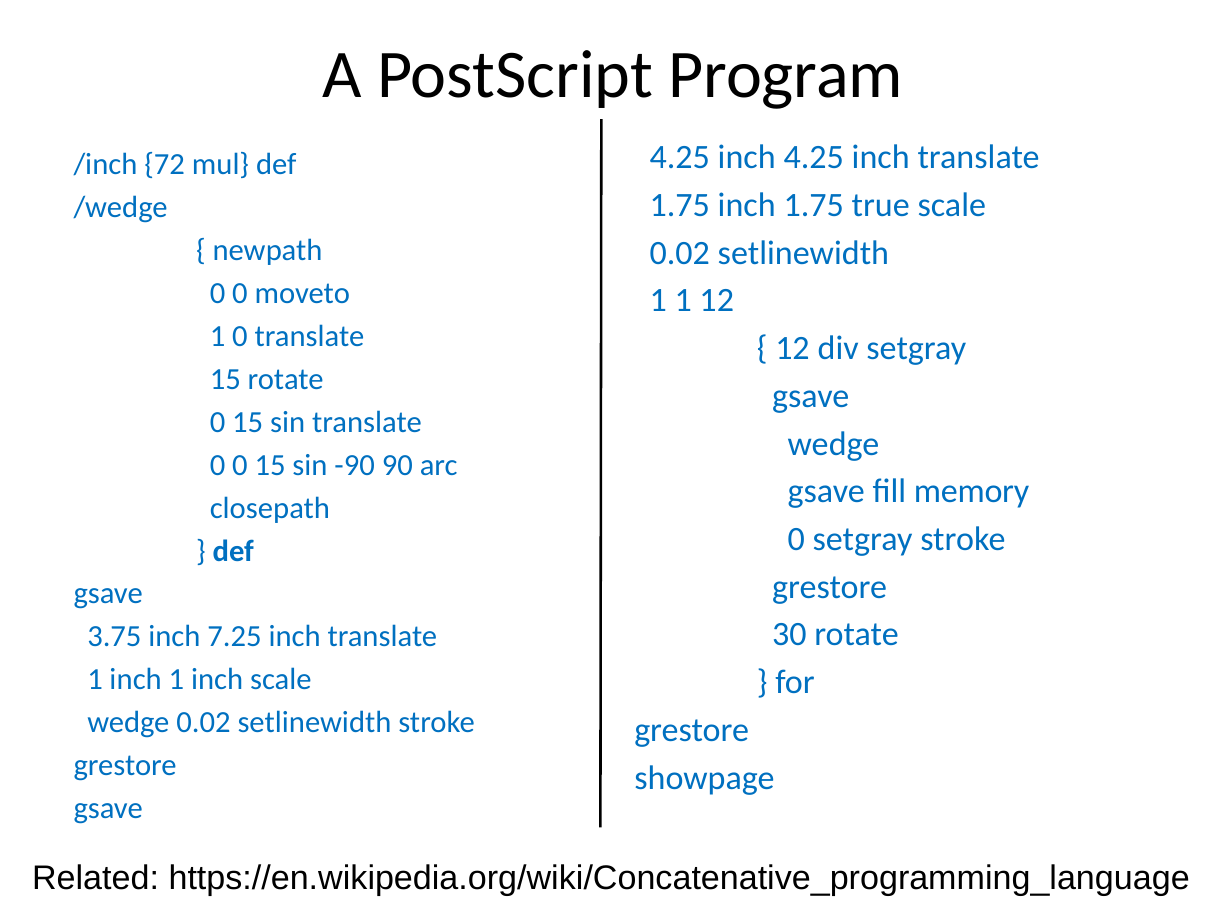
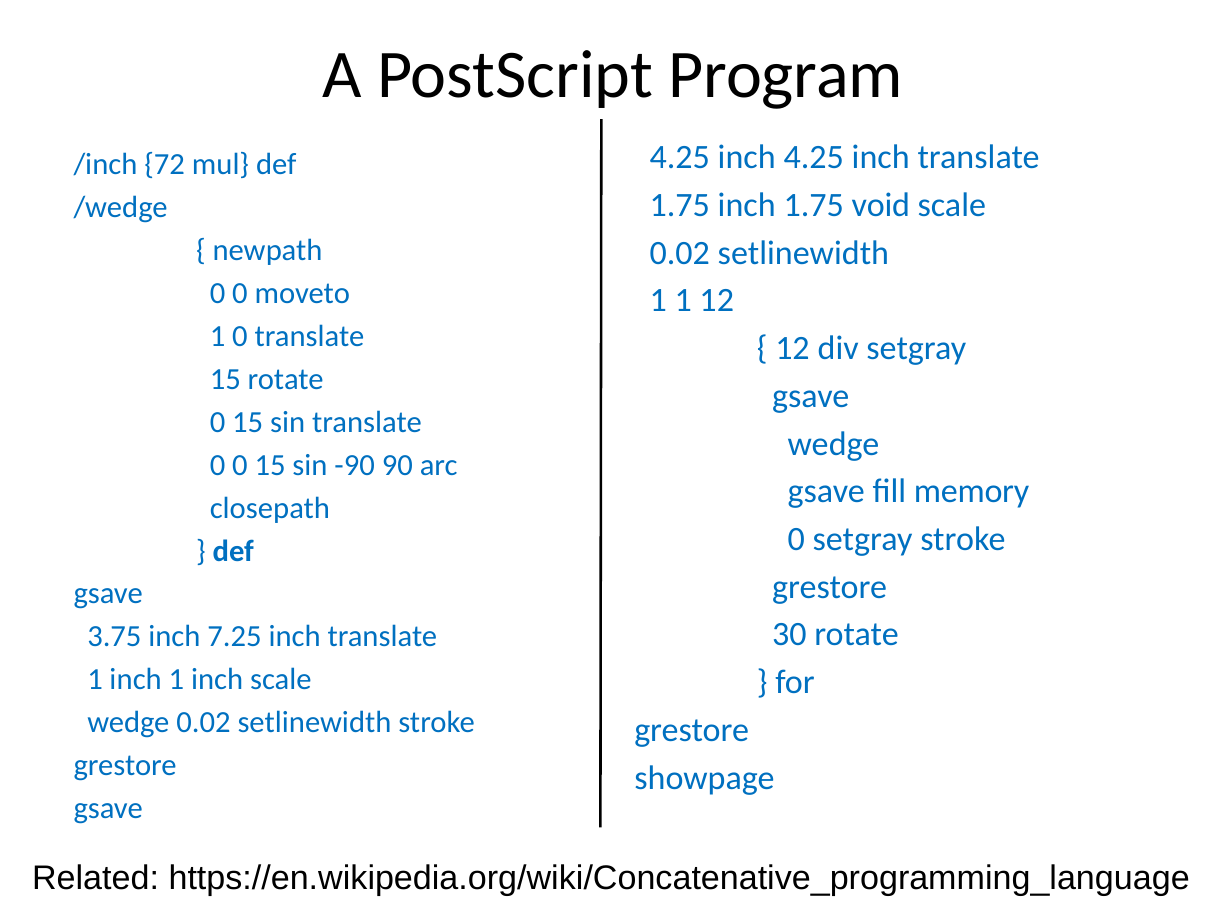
true: true -> void (881, 205)
